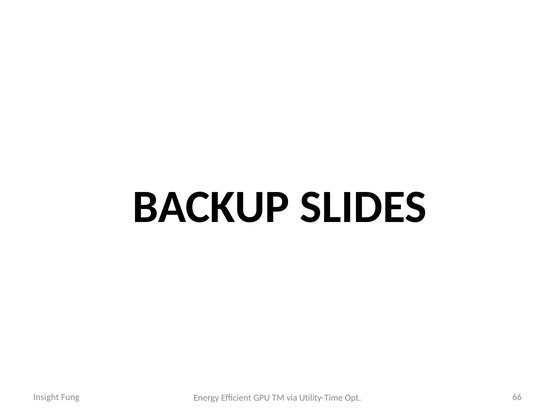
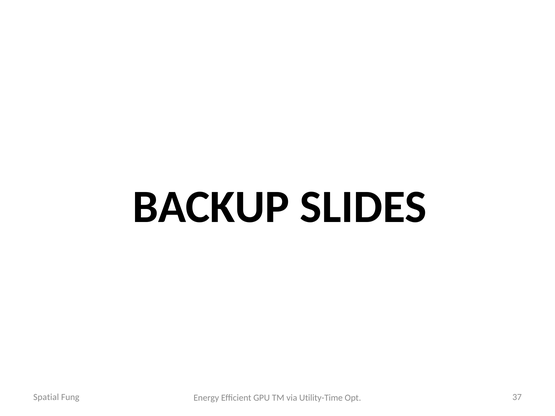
Insight: Insight -> Spatial (46, 398)
66: 66 -> 37 (517, 397)
